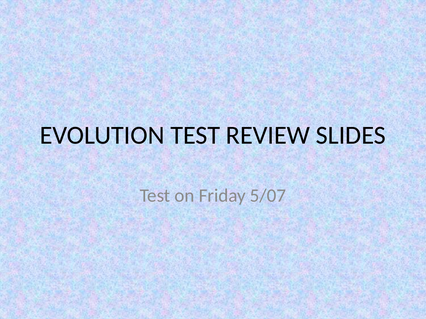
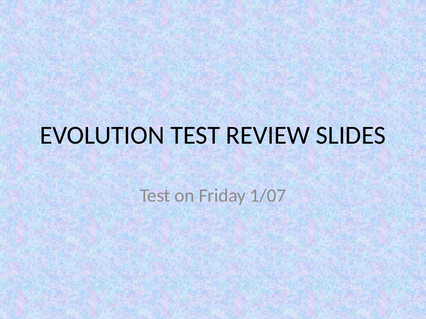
5/07: 5/07 -> 1/07 (268, 196)
